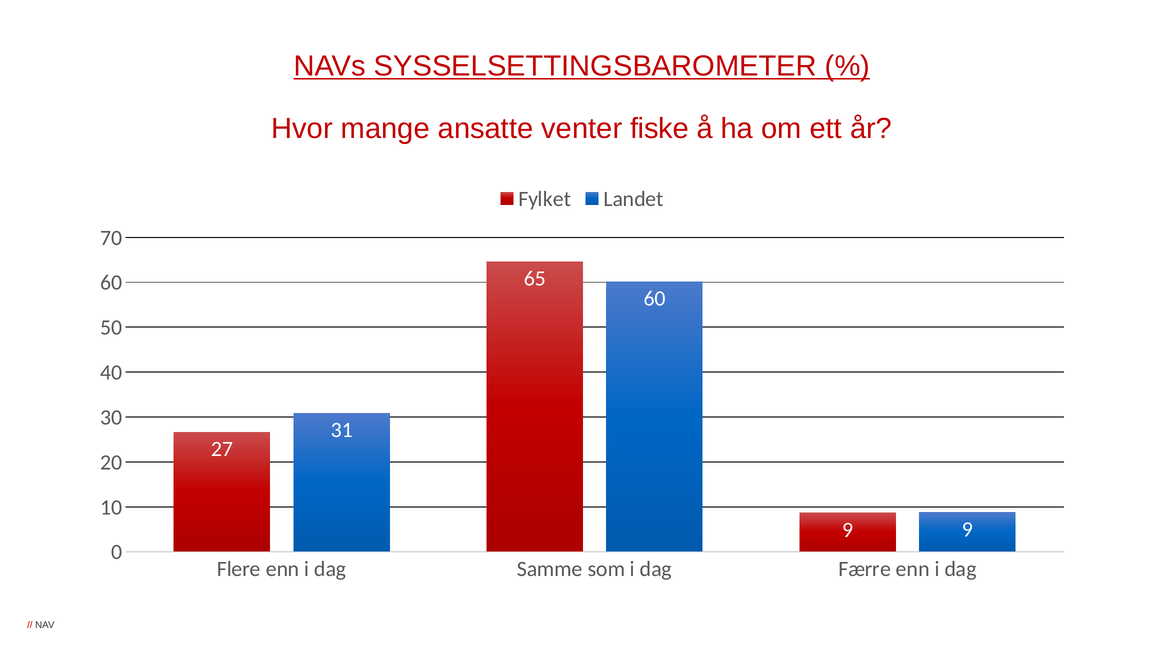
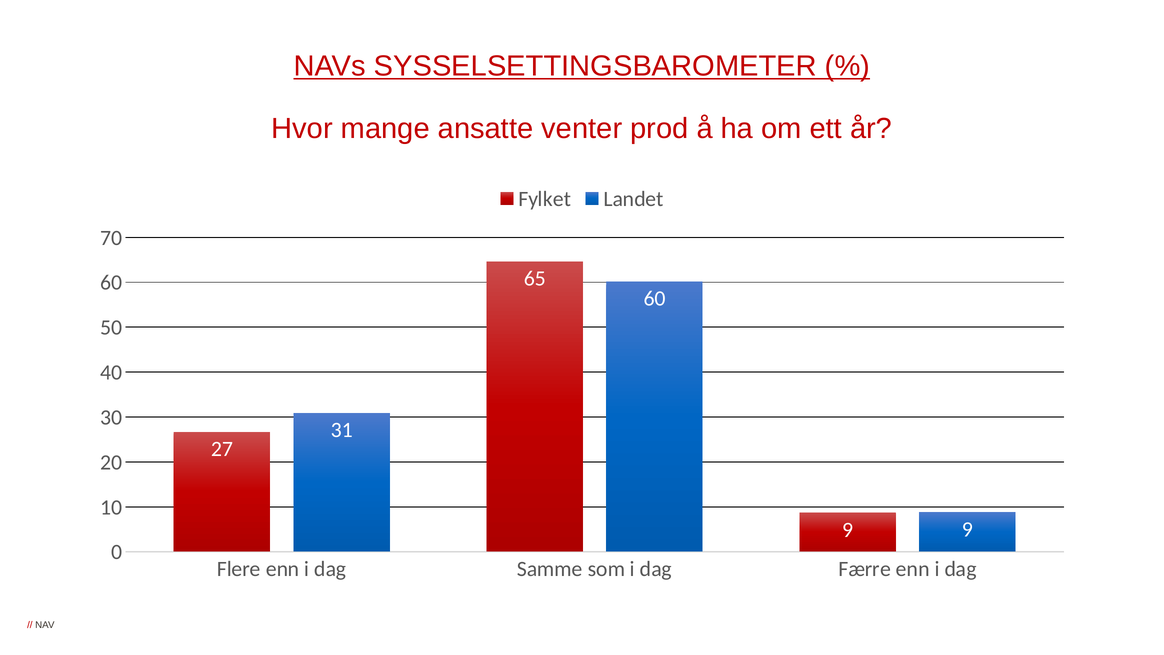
fiske: fiske -> prod (659, 129)
